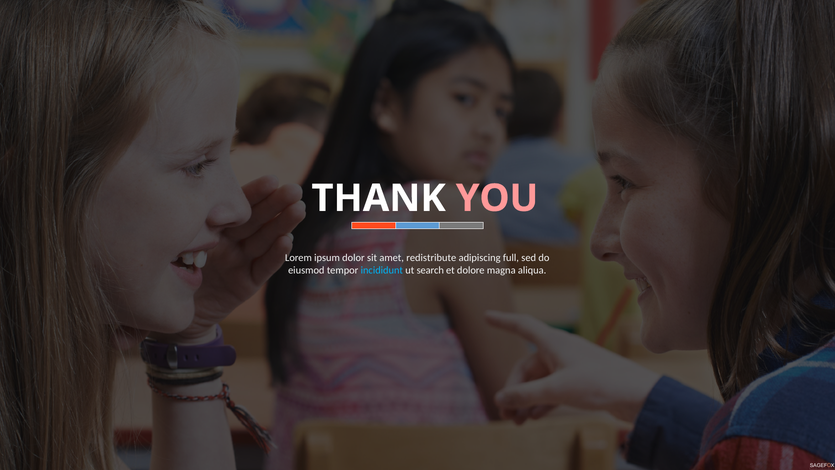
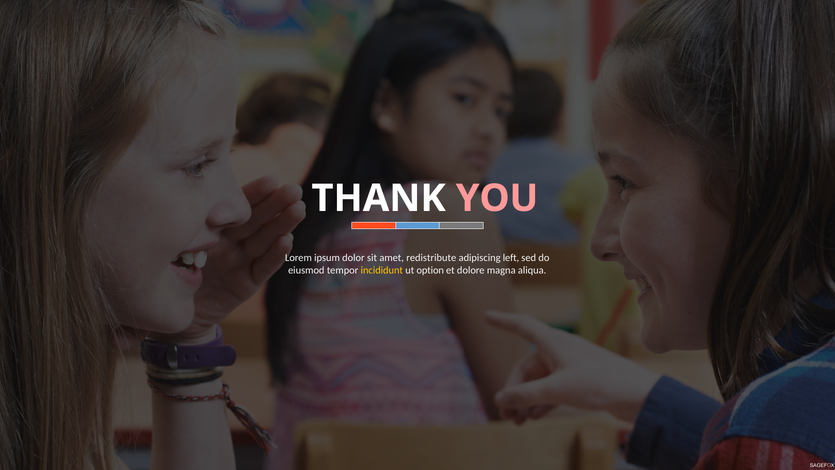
full: full -> left (511, 258)
incididunt colour: light blue -> yellow (382, 270)
search: search -> option (430, 270)
